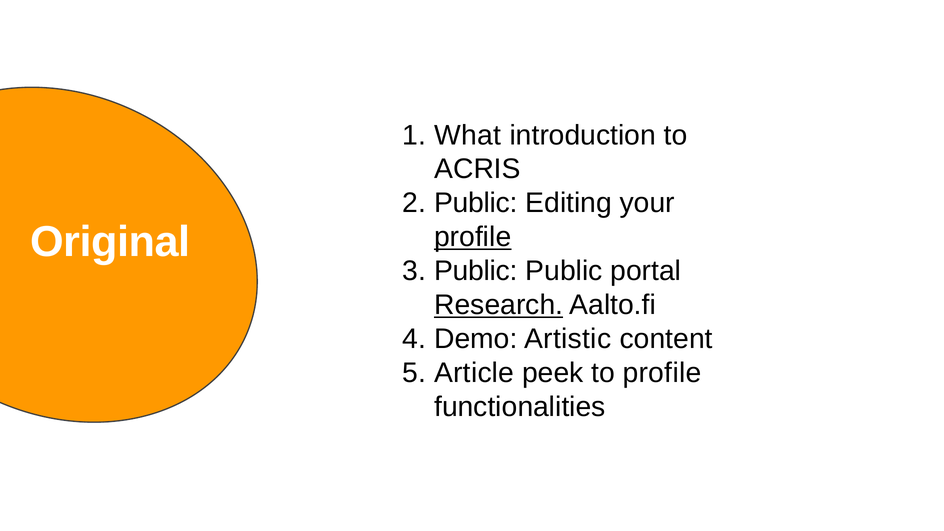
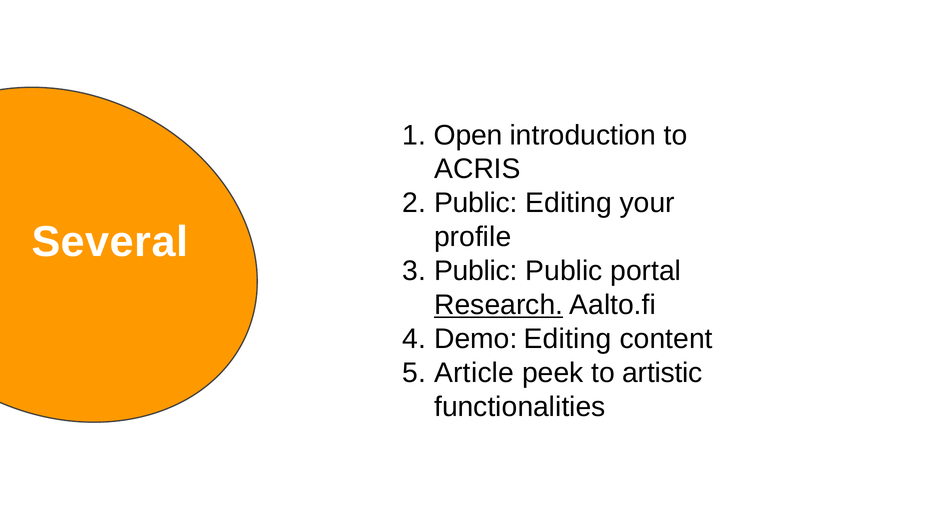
What: What -> Open (468, 135)
Original: Original -> Several (110, 242)
profile underline: present -> none (473, 237)
Demo Artistic: Artistic -> Editing (568, 339)
to profile: profile -> artistic (662, 373)
